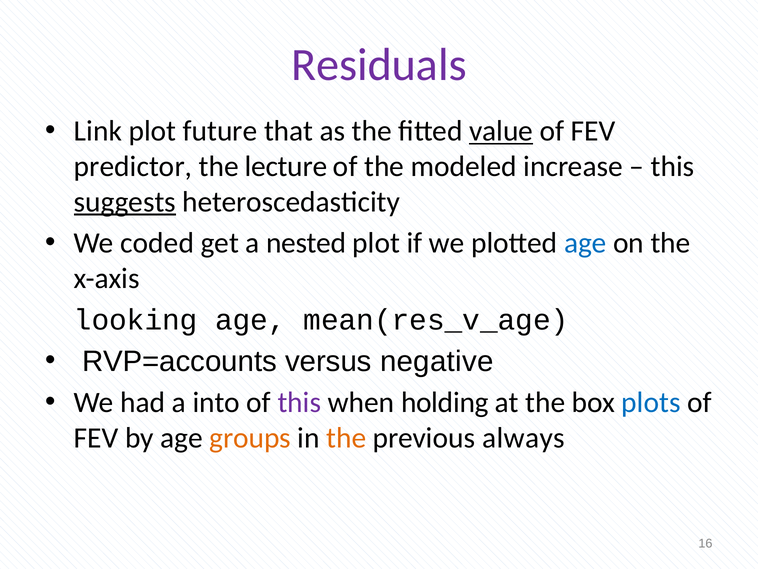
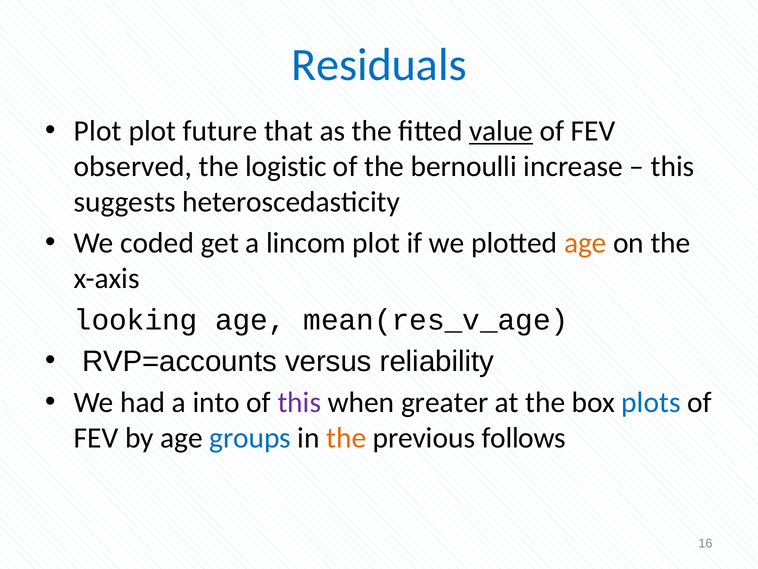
Residuals colour: purple -> blue (379, 65)
Link: Link -> Plot (98, 131)
predictor: predictor -> observed (133, 166)
lecture: lecture -> logistic (286, 166)
modeled: modeled -> bernoulli (464, 166)
suggests underline: present -> none (125, 202)
nested: nested -> lincom (306, 243)
age colour: blue -> orange (585, 243)
negative: negative -> reliability (437, 361)
holding: holding -> greater (445, 402)
groups colour: orange -> blue (250, 438)
always: always -> follows (524, 438)
